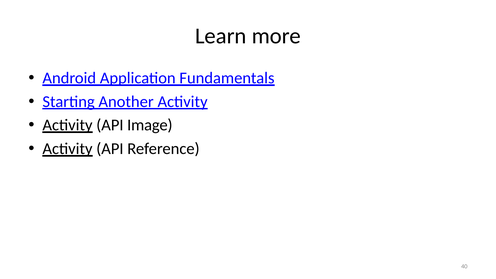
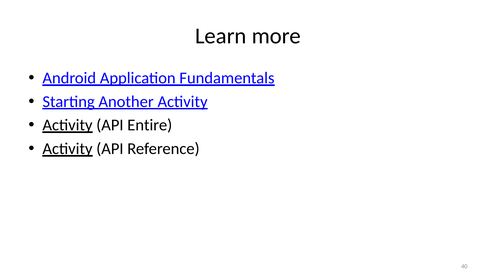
Image: Image -> Entire (150, 125)
